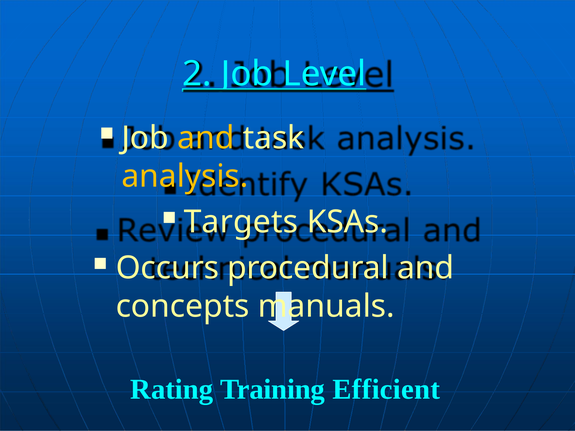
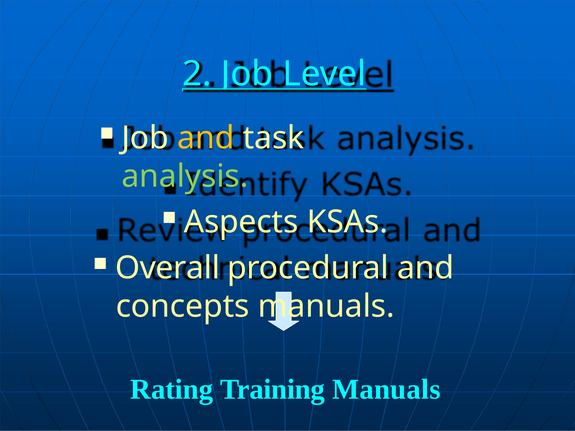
analysis colour: yellow -> light green (185, 176)
Targets: Targets -> Aspects (241, 222)
Occurs: Occurs -> Overall (168, 268)
Training Efficient: Efficient -> Manuals (386, 390)
